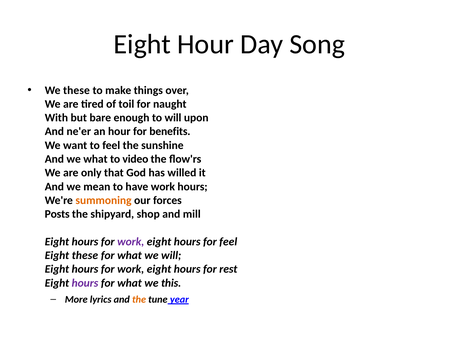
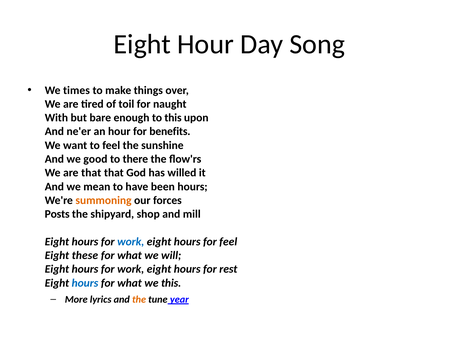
We these: these -> times (76, 90)
to will: will -> this (173, 118)
we what: what -> good (95, 159)
video: video -> there (135, 159)
are only: only -> that (91, 173)
have work: work -> been (163, 187)
work colour: purple -> blue (131, 242)
hours colour: purple -> blue (85, 283)
